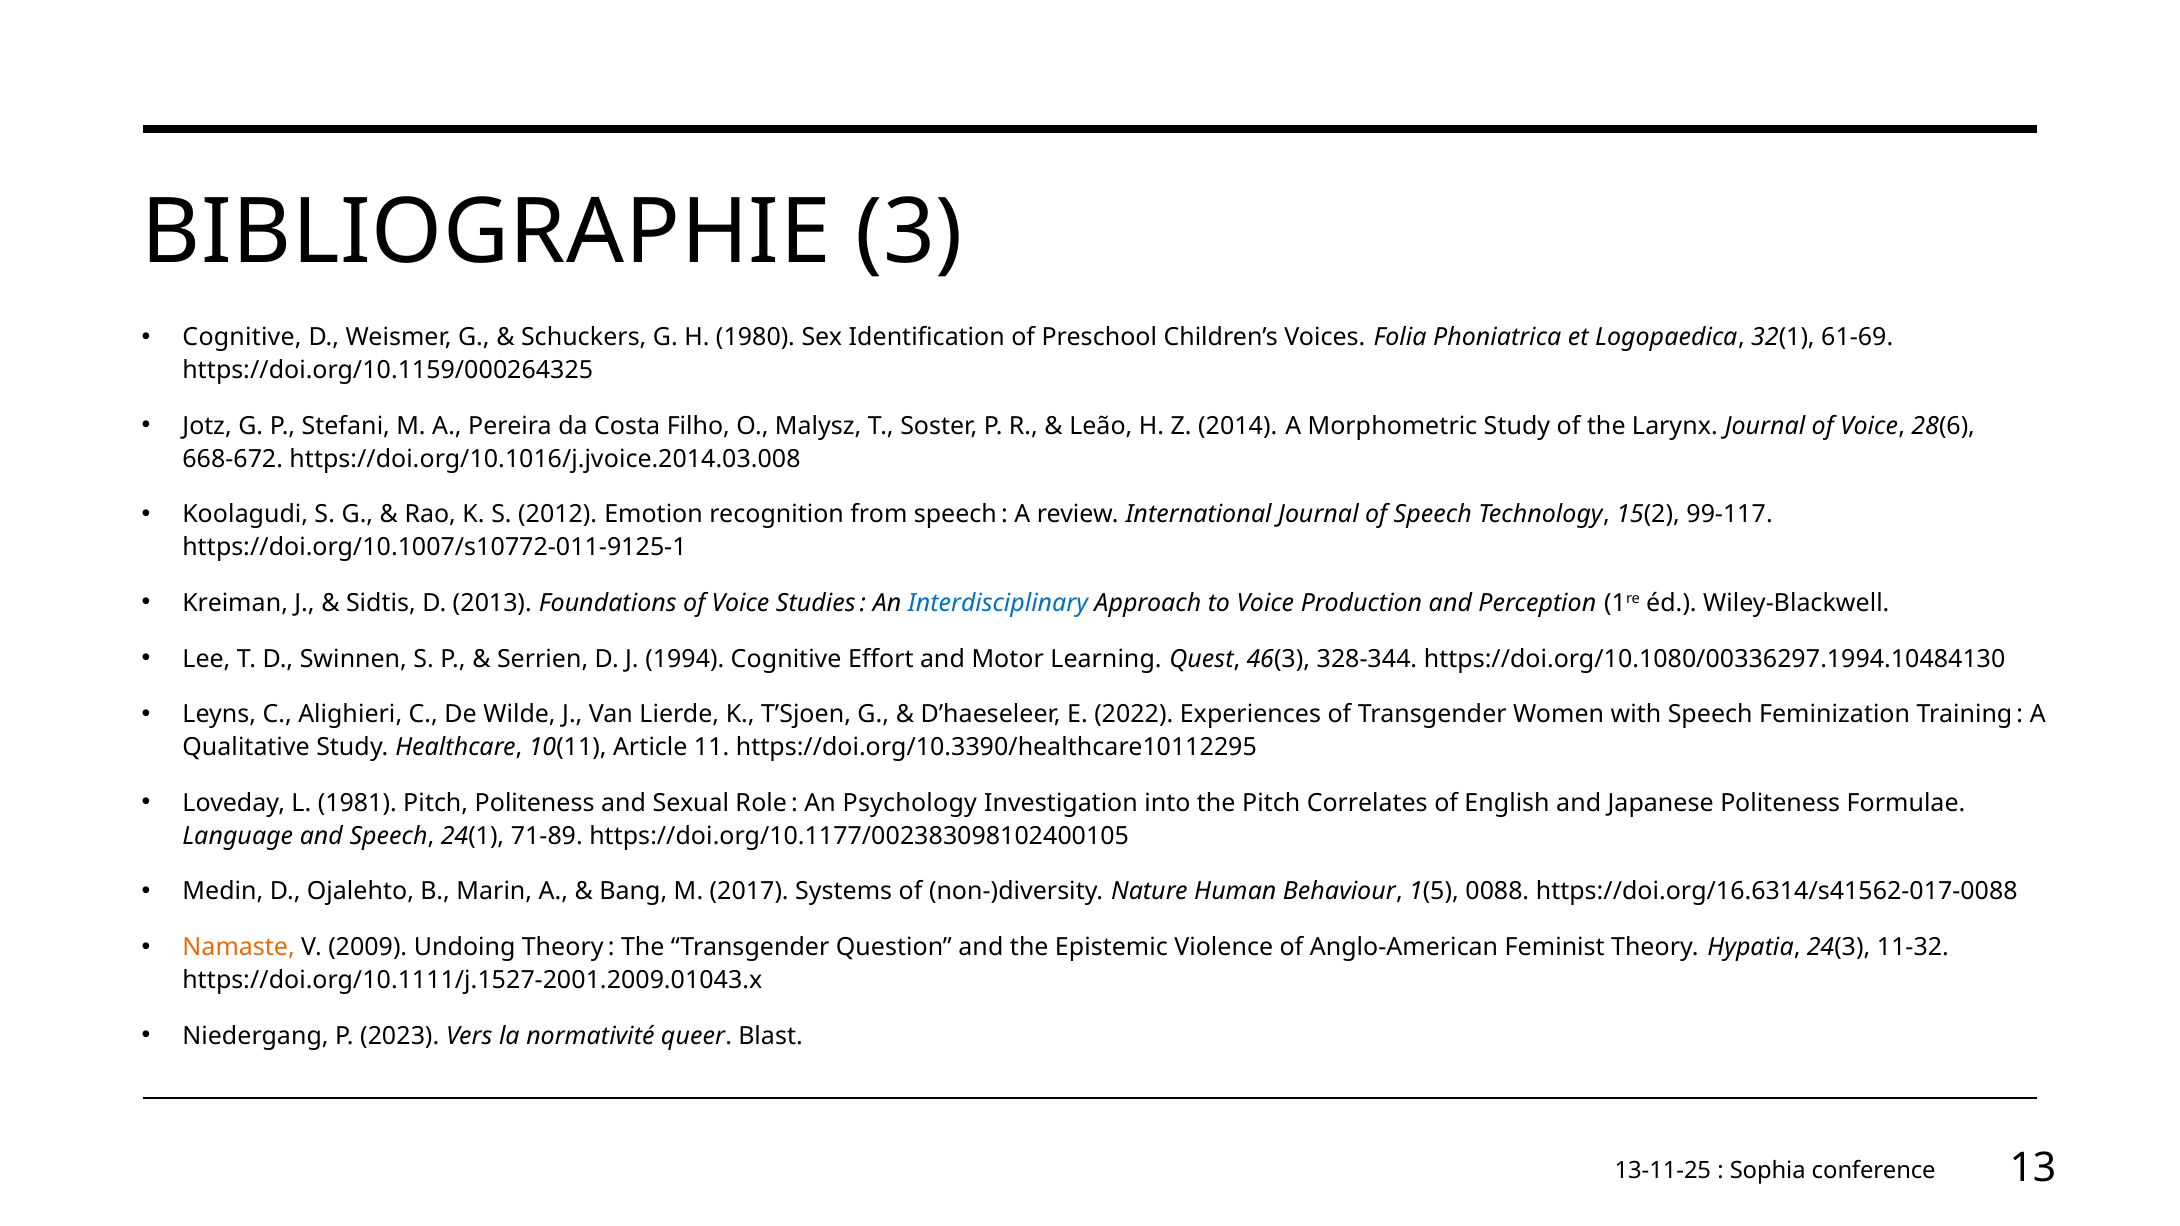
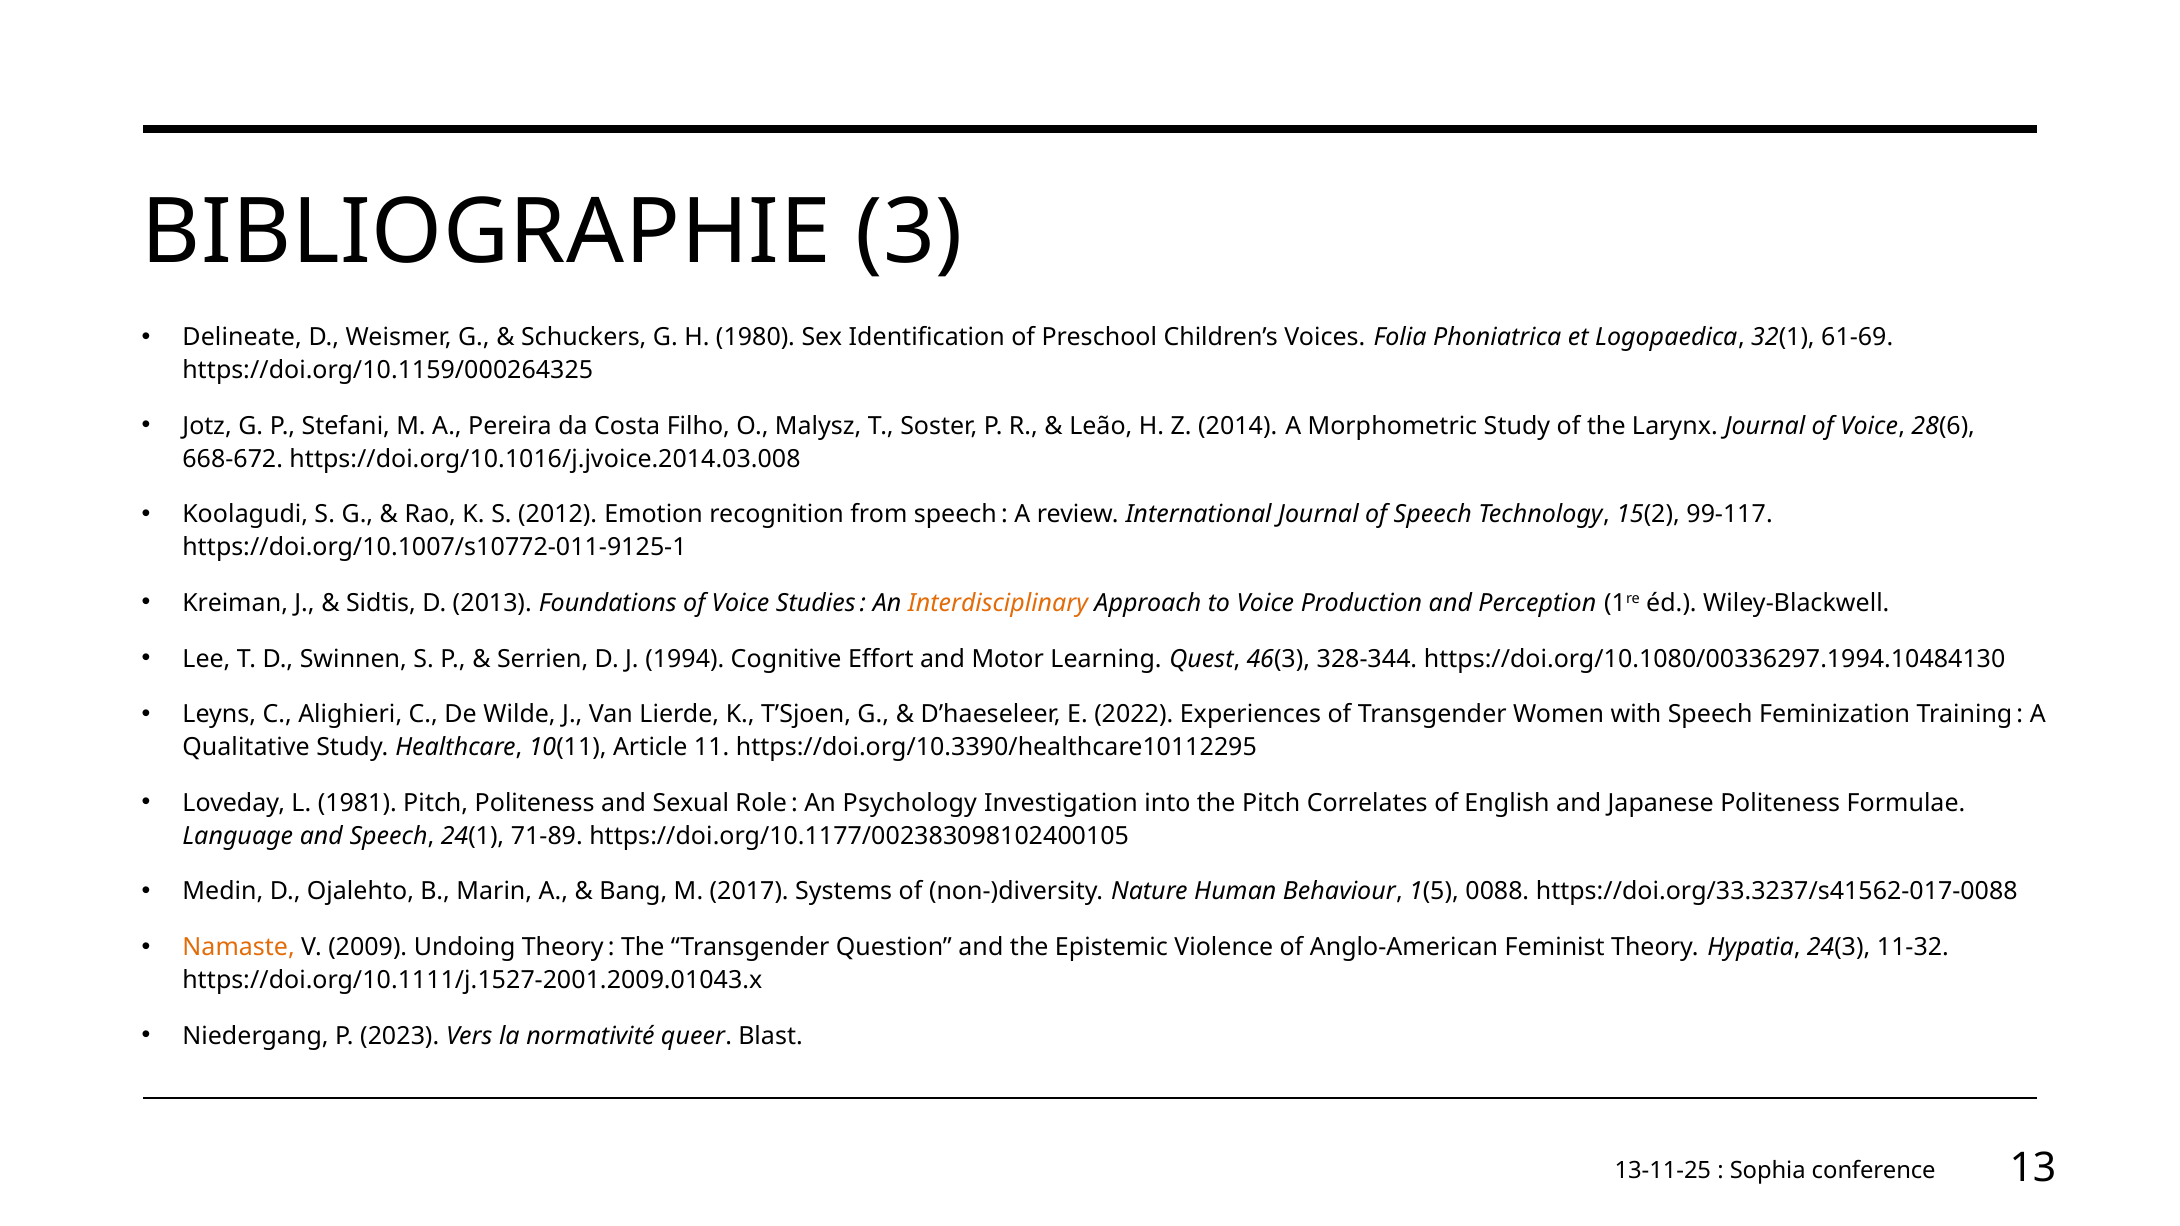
Cognitive: Cognitive -> Delineate (242, 337)
Interdisciplinary colour: blue -> orange (998, 603)
https://doi.org/16.6314/s41562-017-0088: https://doi.org/16.6314/s41562-017-0088 -> https://doi.org/33.3237/s41562-017-0088 (1777, 892)
